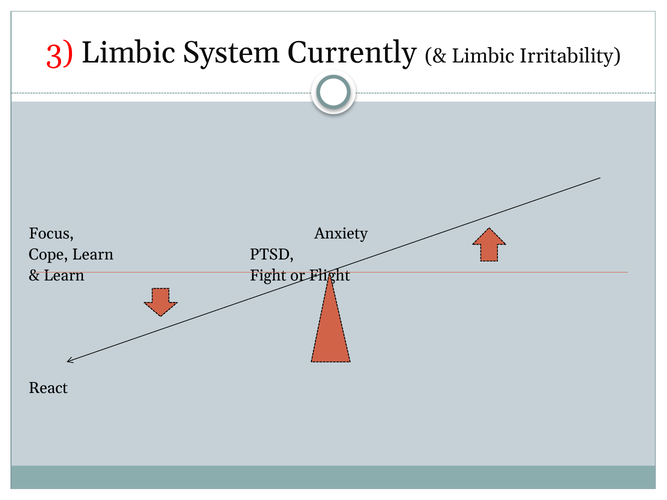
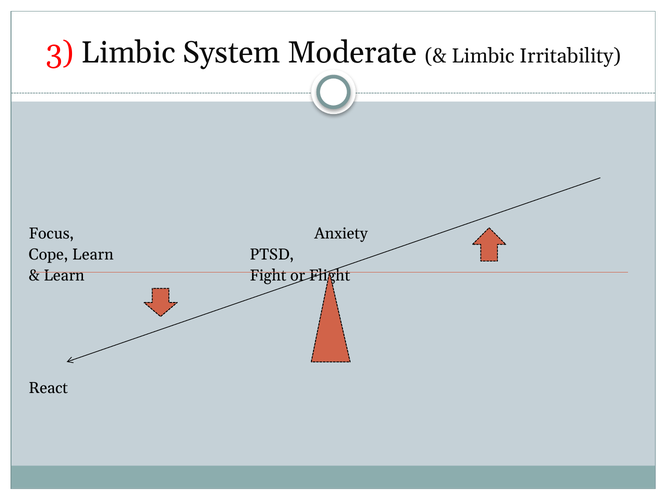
Currently: Currently -> Moderate (352, 52)
